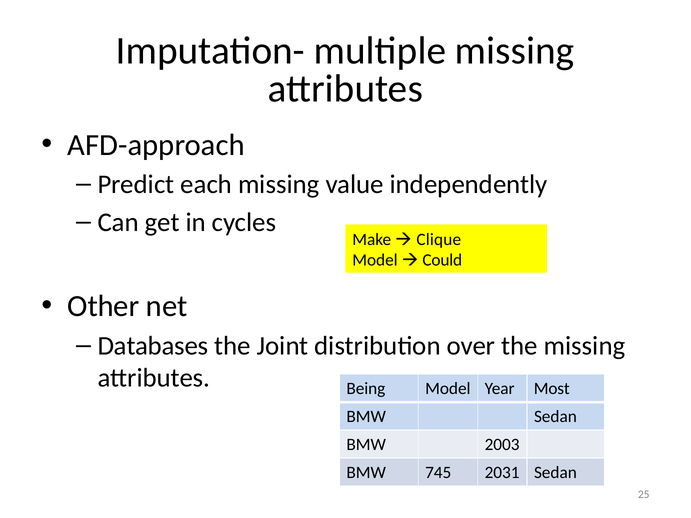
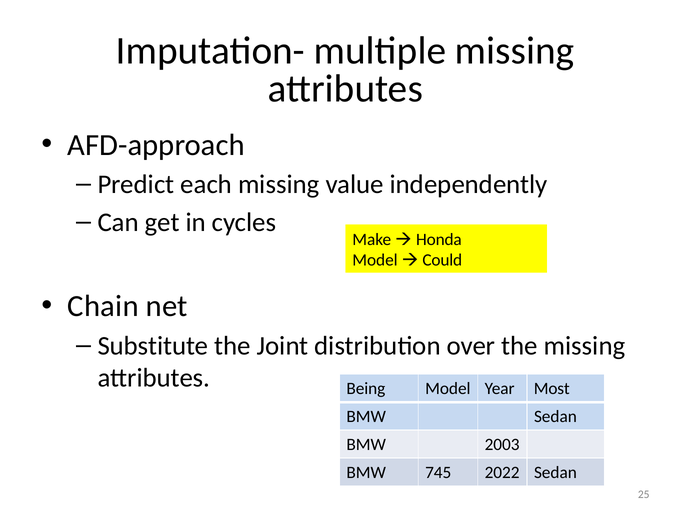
Clique: Clique -> Honda (439, 240)
Other: Other -> Chain (103, 306)
Databases: Databases -> Substitute (153, 346)
2031: 2031 -> 2022 (502, 473)
